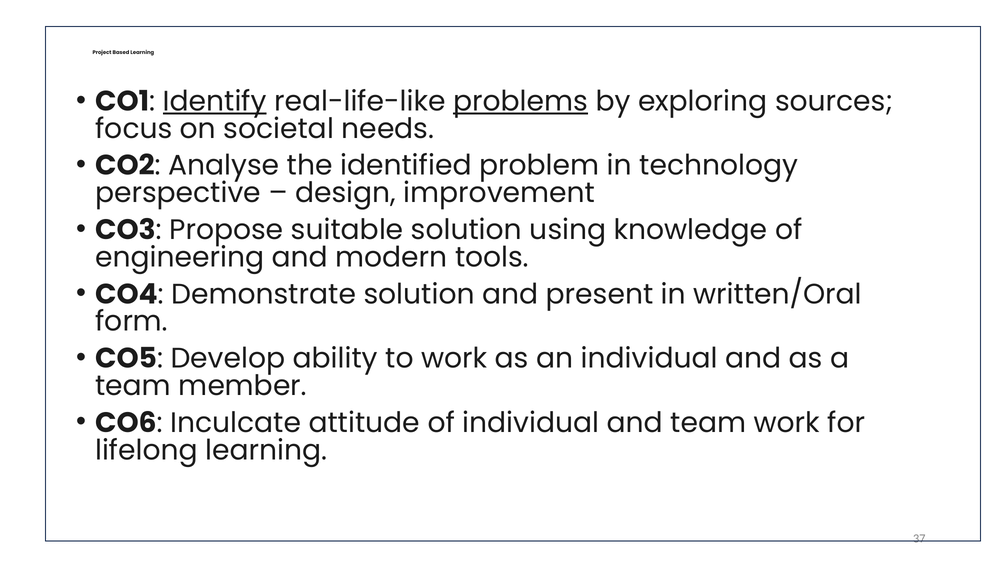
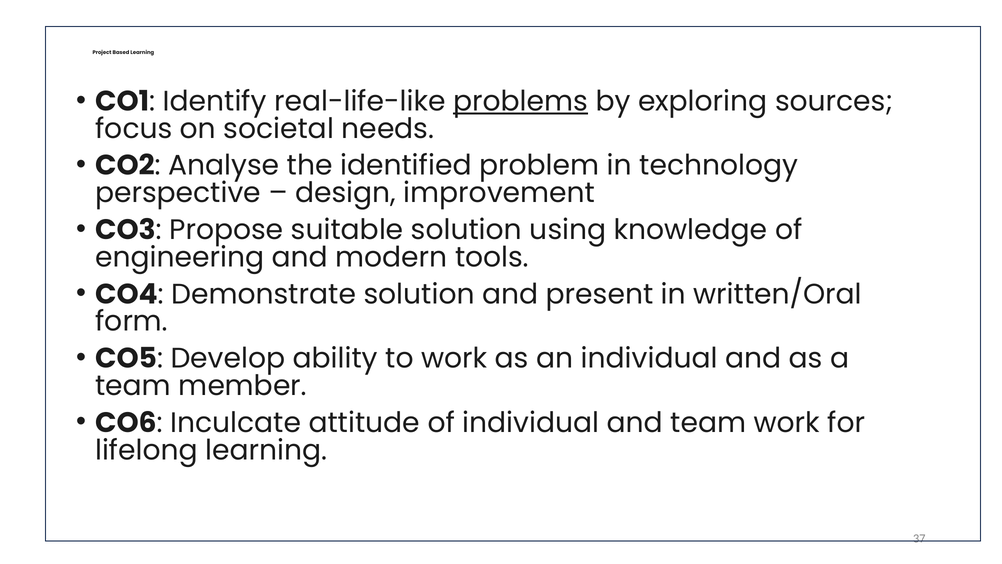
Identify underline: present -> none (215, 101)
